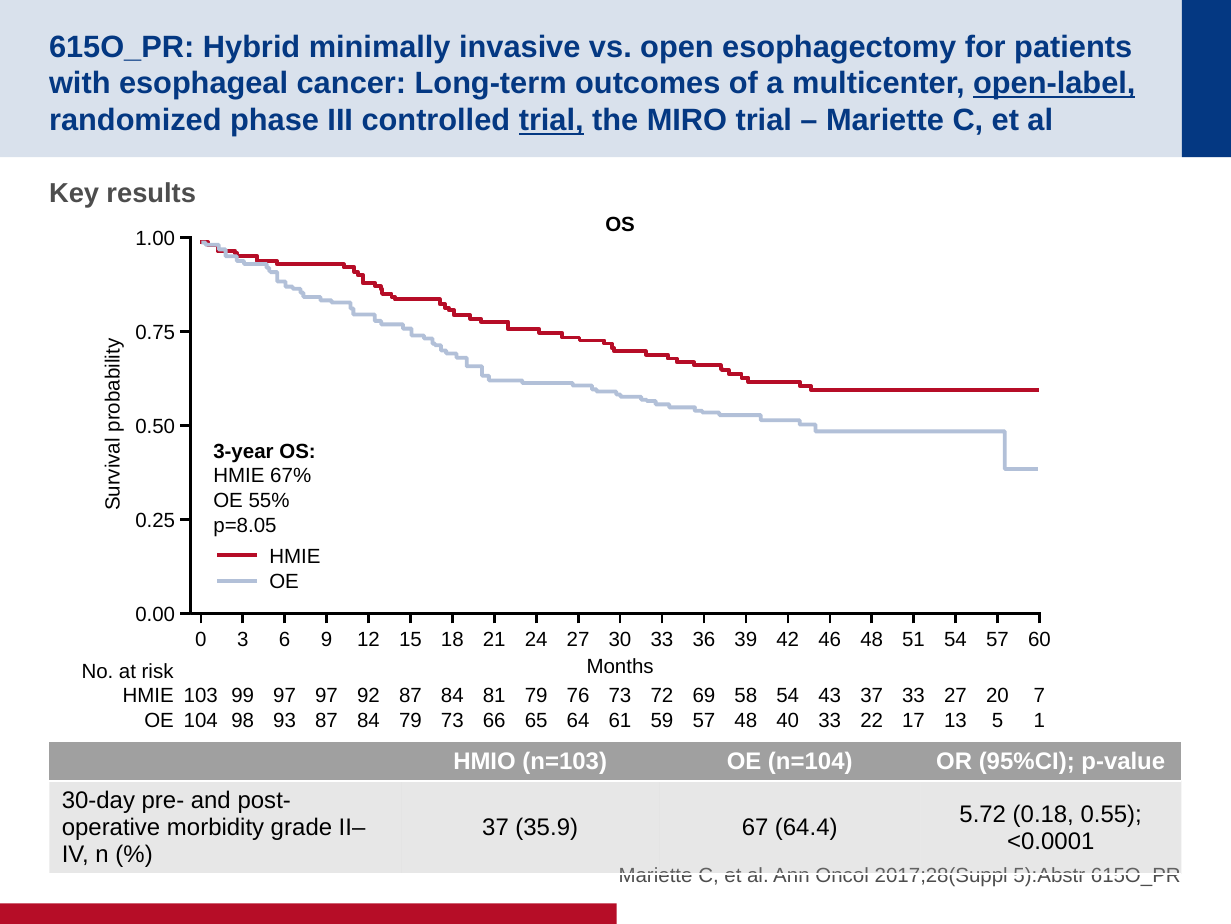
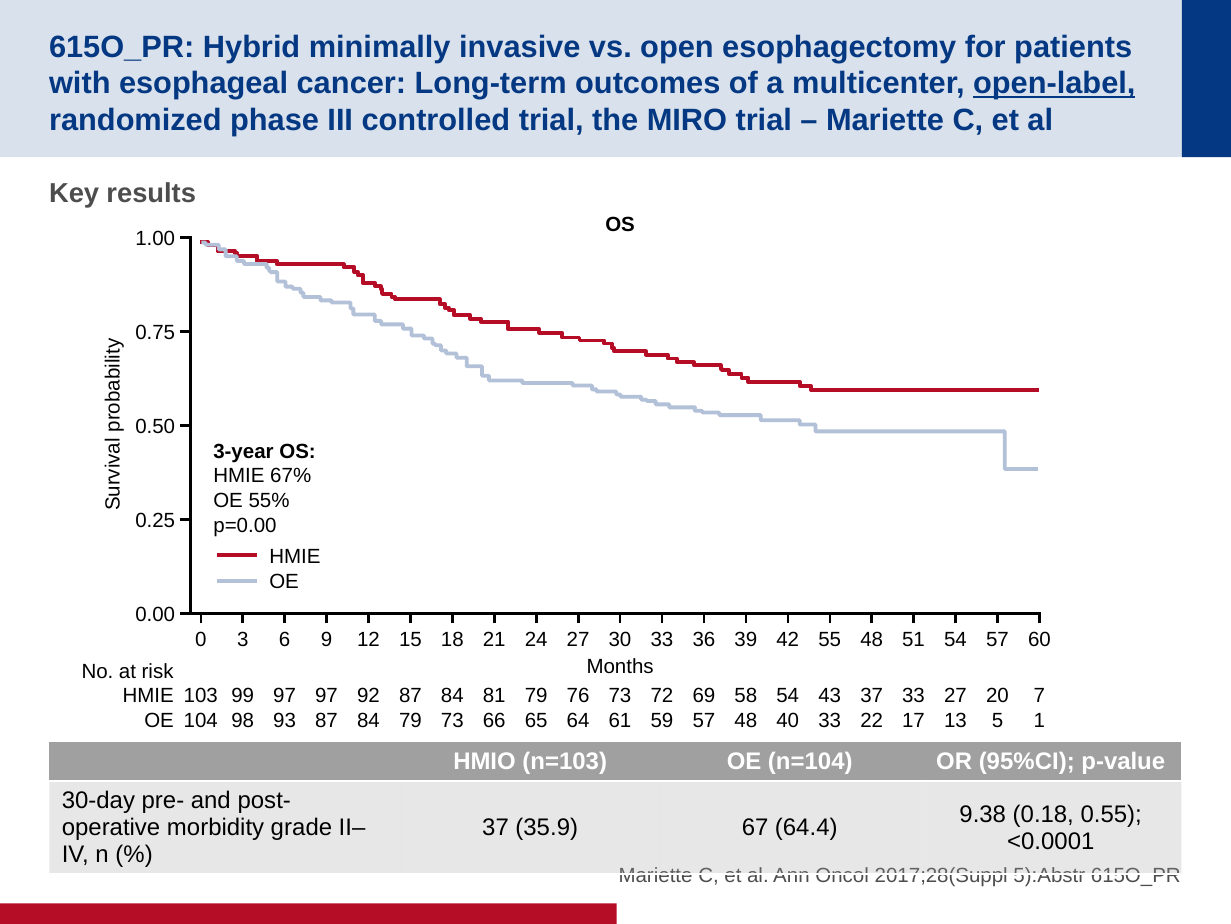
trial underline: present -> none (551, 121)
p=8.05: p=8.05 -> p=0.00 (245, 525)
46: 46 -> 55 (830, 639)
5.72: 5.72 -> 9.38 (983, 814)
